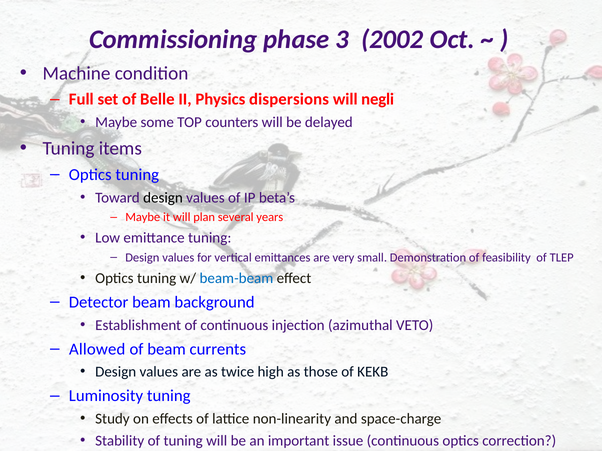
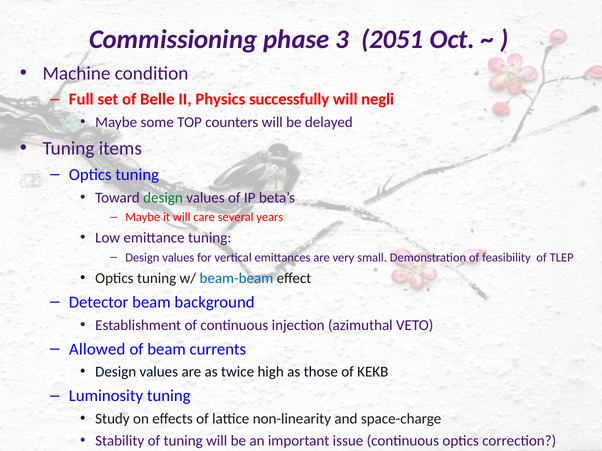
2002: 2002 -> 2051 (392, 39)
dispersions: dispersions -> successfully (289, 100)
design colour: black -> green (163, 198)
plan: plan -> care (204, 217)
